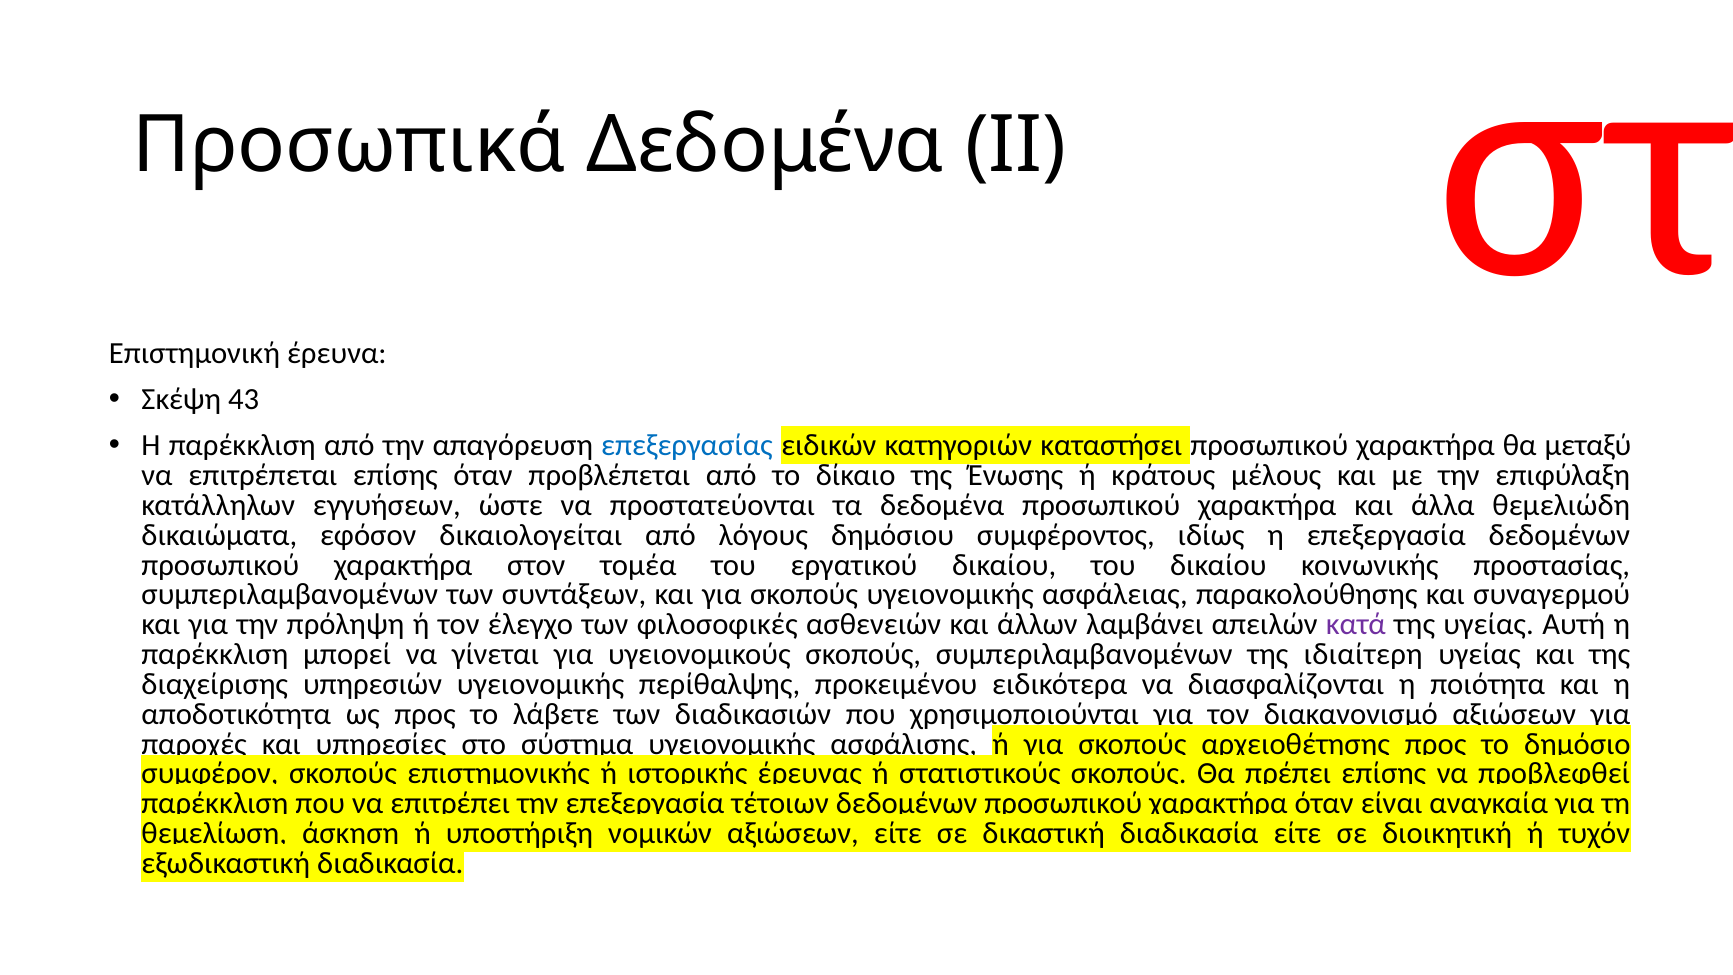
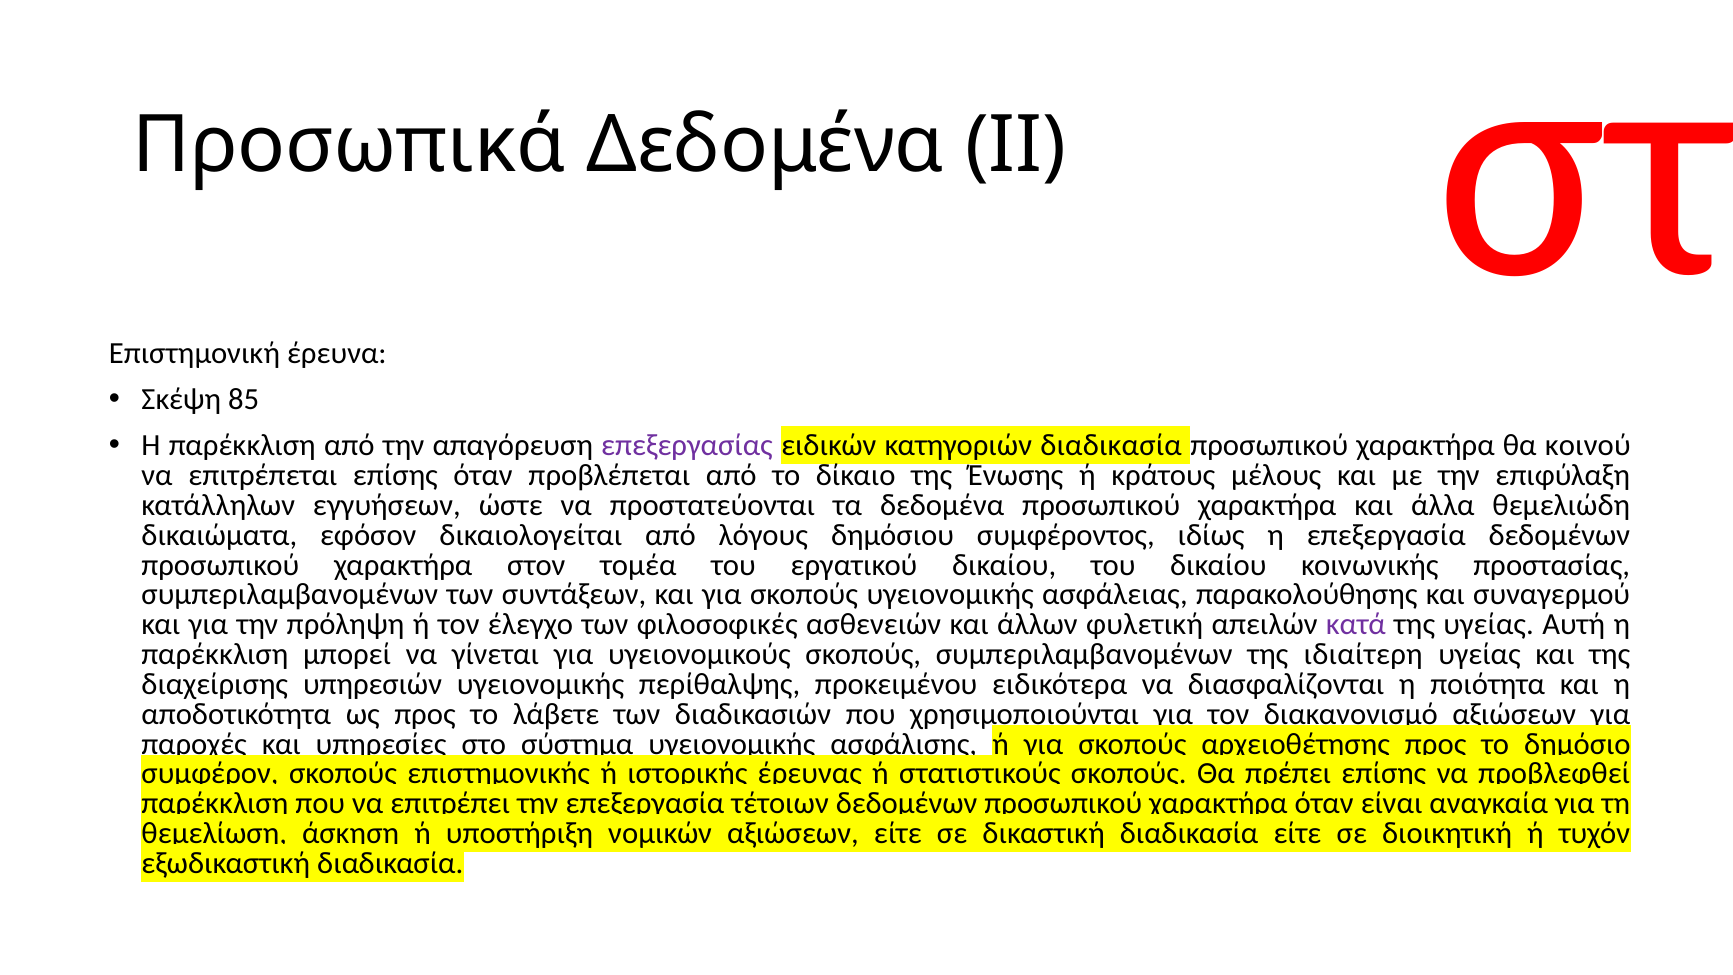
43: 43 -> 85 (244, 399)
επεξεργασίας colour: blue -> purple (687, 445)
κατηγοριών καταστήσει: καταστήσει -> διαδικασία (1111, 445)
μεταξύ: μεταξύ -> κοινού (1588, 445)
λαμβάνει: λαμβάνει -> φυλετική (1145, 624)
